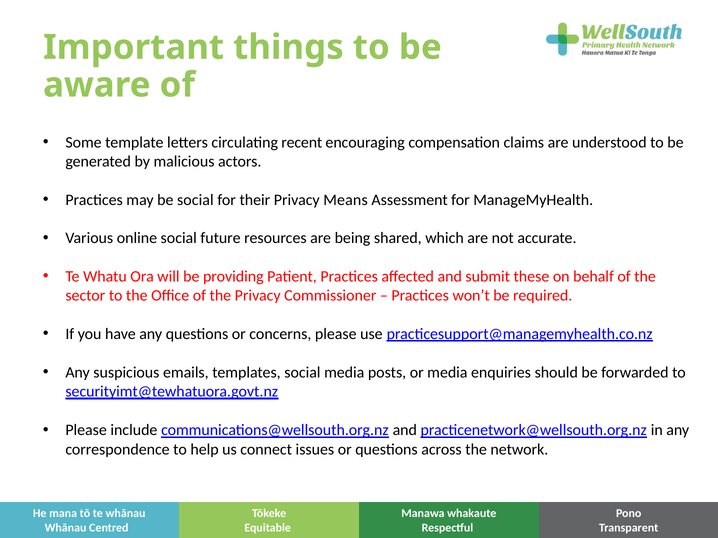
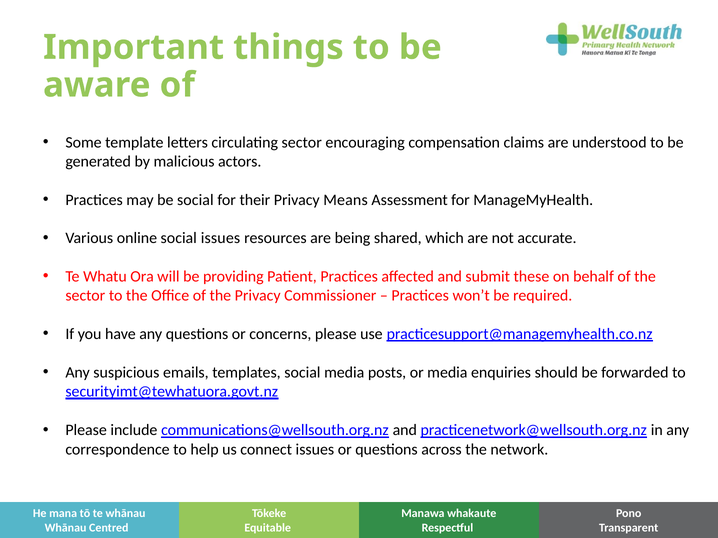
circulating recent: recent -> sector (302, 143)
social future: future -> issues (220, 238)
